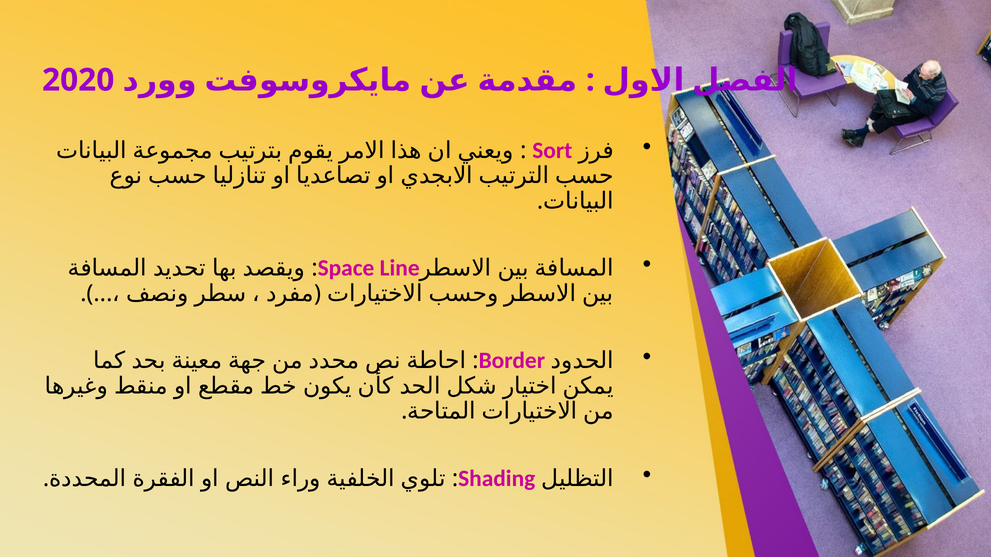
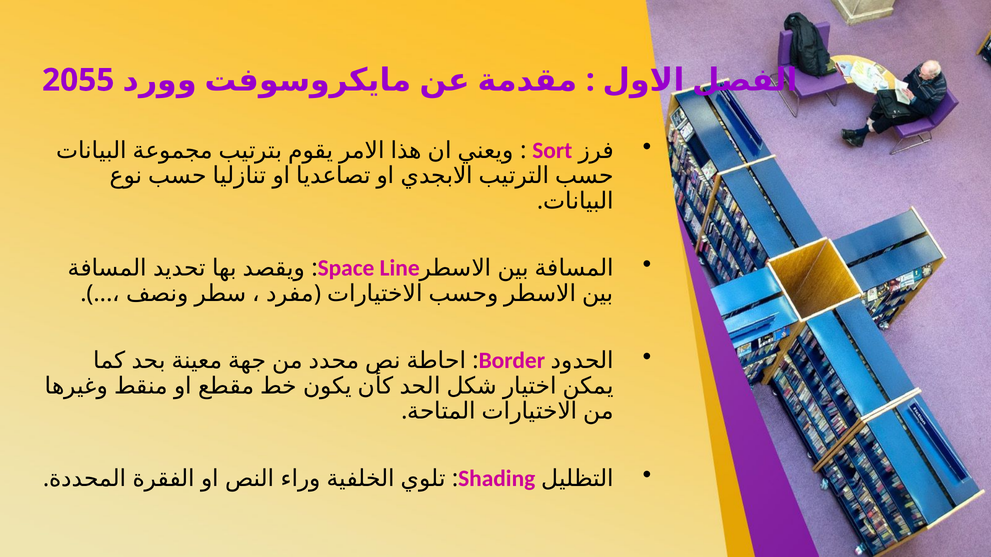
2020: 2020 -> 2055 (78, 80)
